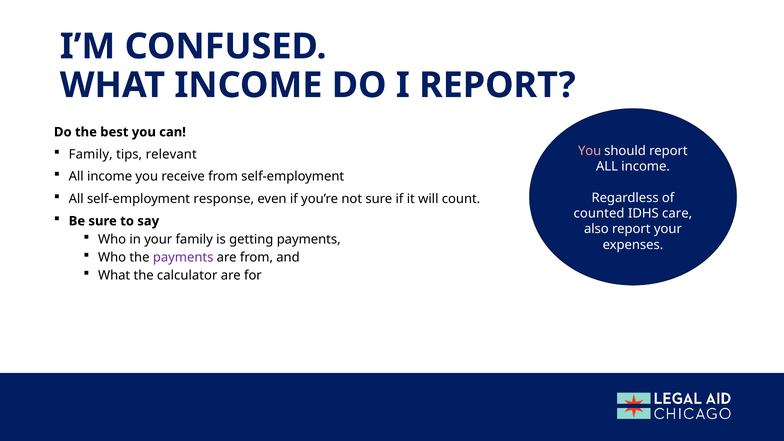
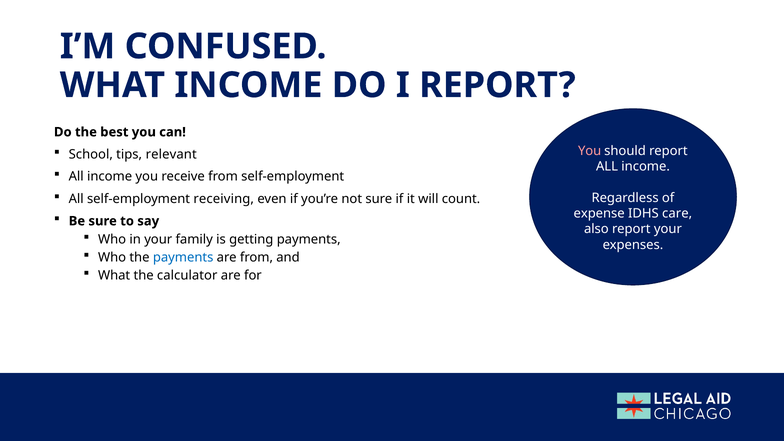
Family: Family -> School (91, 154)
response: response -> receiving (224, 199)
counted: counted -> expense (599, 213)
payments colour: purple -> blue (183, 257)
